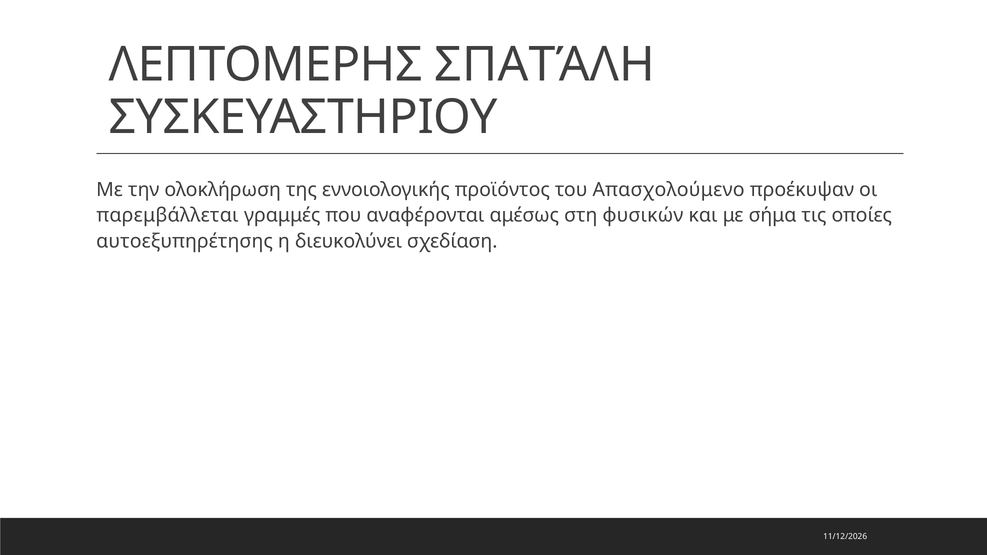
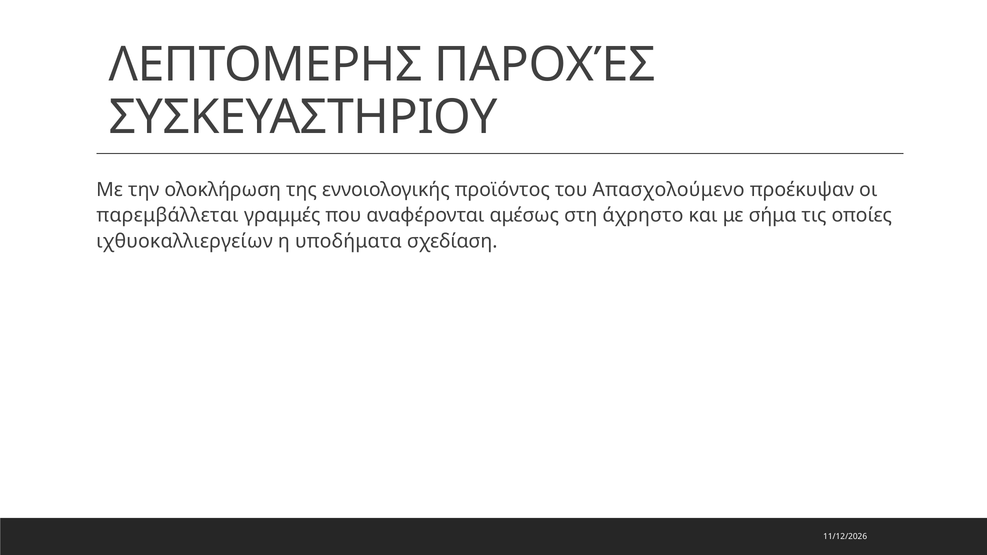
ΣΠΑΤΆΛΗ: ΣΠΑΤΆΛΗ -> ΠΑΡΟΧΈΣ (545, 65)
φυσικών: φυσικών -> άχρηστο (643, 215)
αυτοεξυπηρέτησης: αυτοεξυπηρέτησης -> ιχθυοκαλλιεργείων (185, 241)
διευκολύνει: διευκολύνει -> υποδήματα (348, 241)
